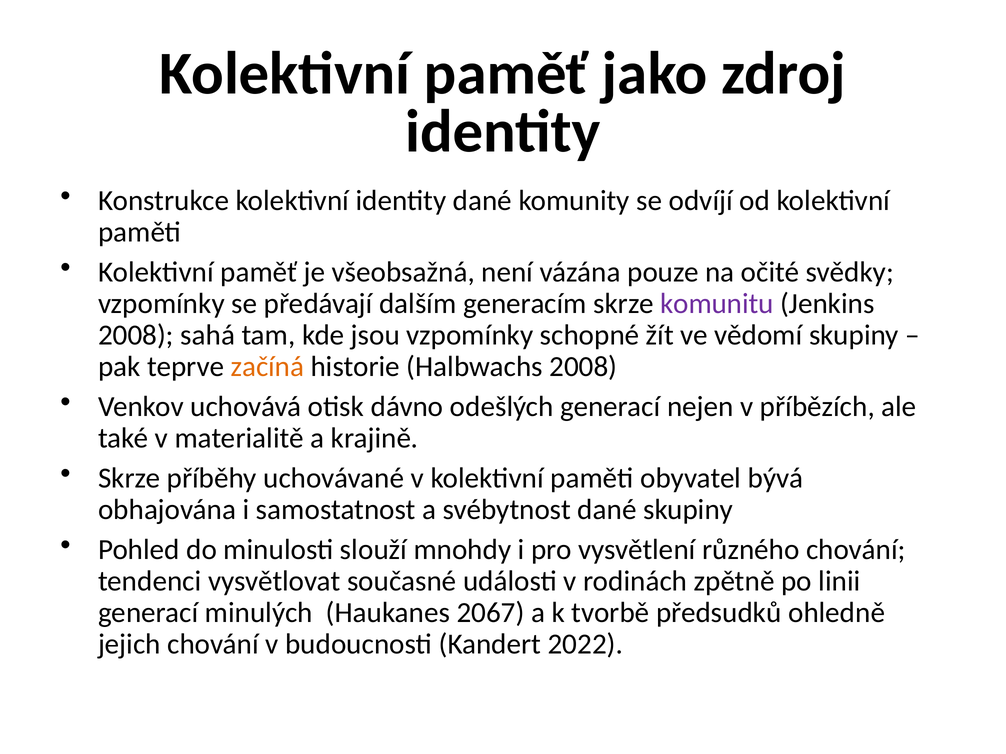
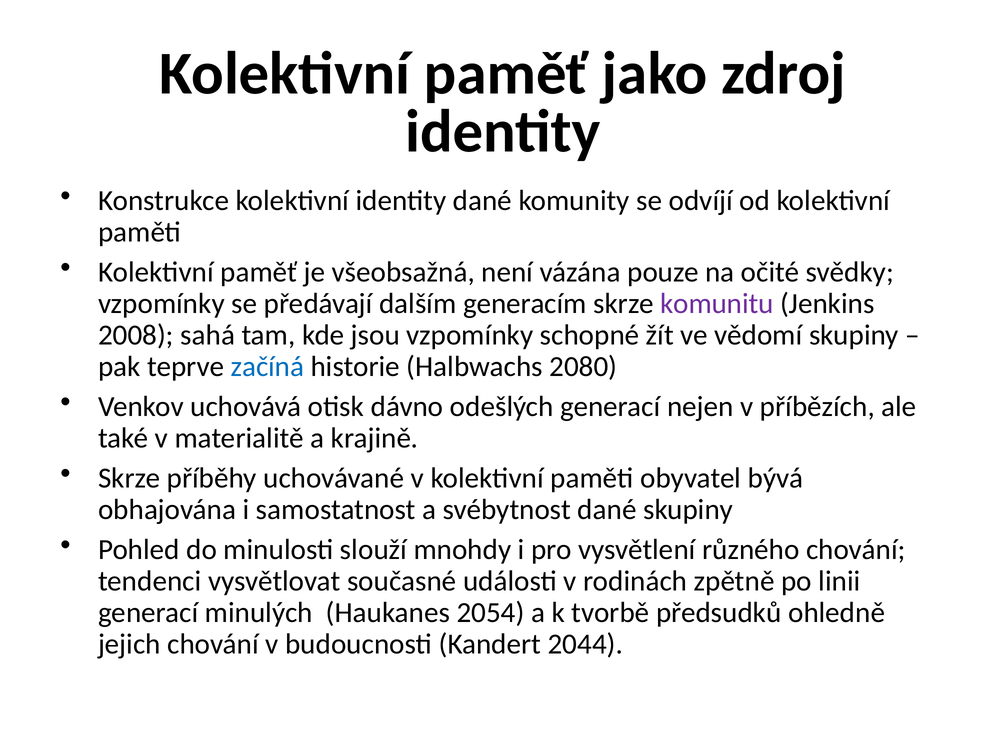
začíná colour: orange -> blue (267, 367)
Halbwachs 2008: 2008 -> 2080 (583, 367)
2067: 2067 -> 2054 (491, 613)
2022: 2022 -> 2044 (585, 644)
